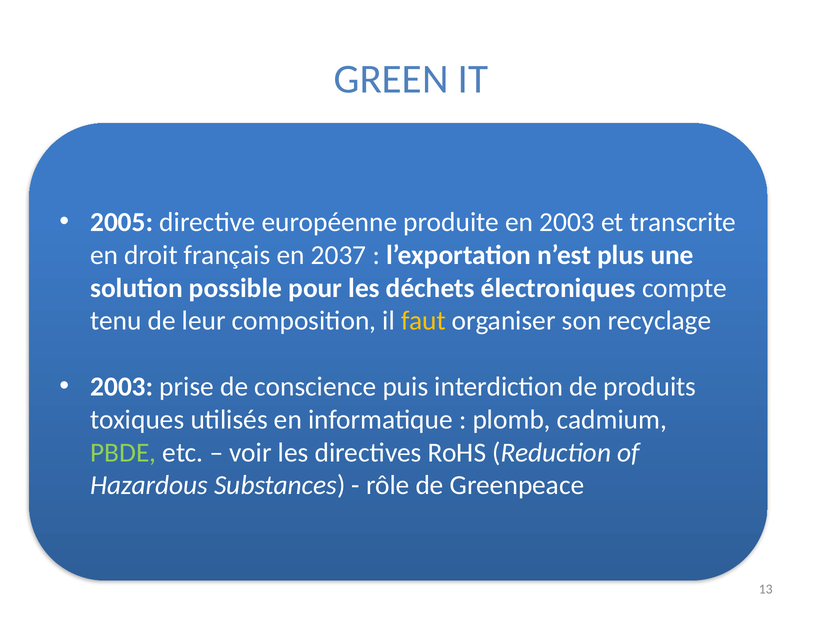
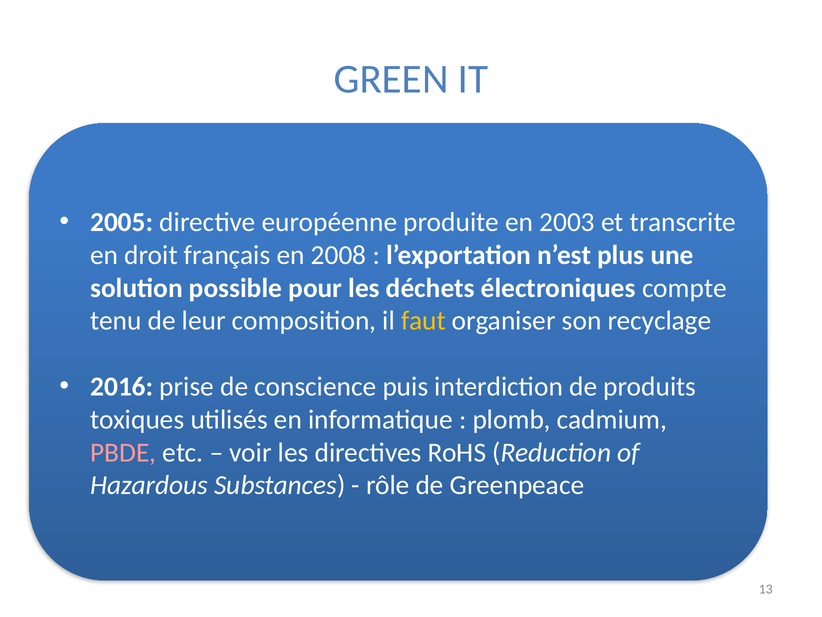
2037: 2037 -> 2008 (339, 255)
2003: 2003 -> 2016 (122, 386)
PBDE colour: light green -> pink (123, 452)
